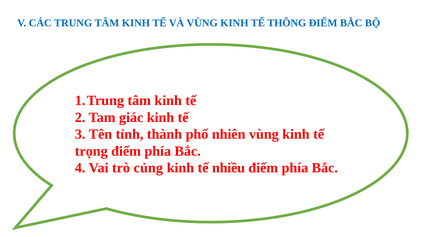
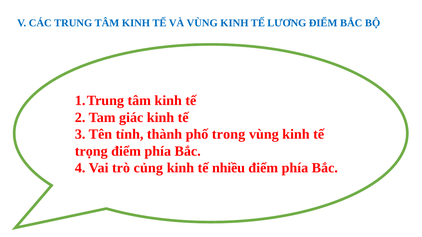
THÔNG: THÔNG -> LƯƠNG (287, 23)
nhiên: nhiên -> trong (229, 134)
